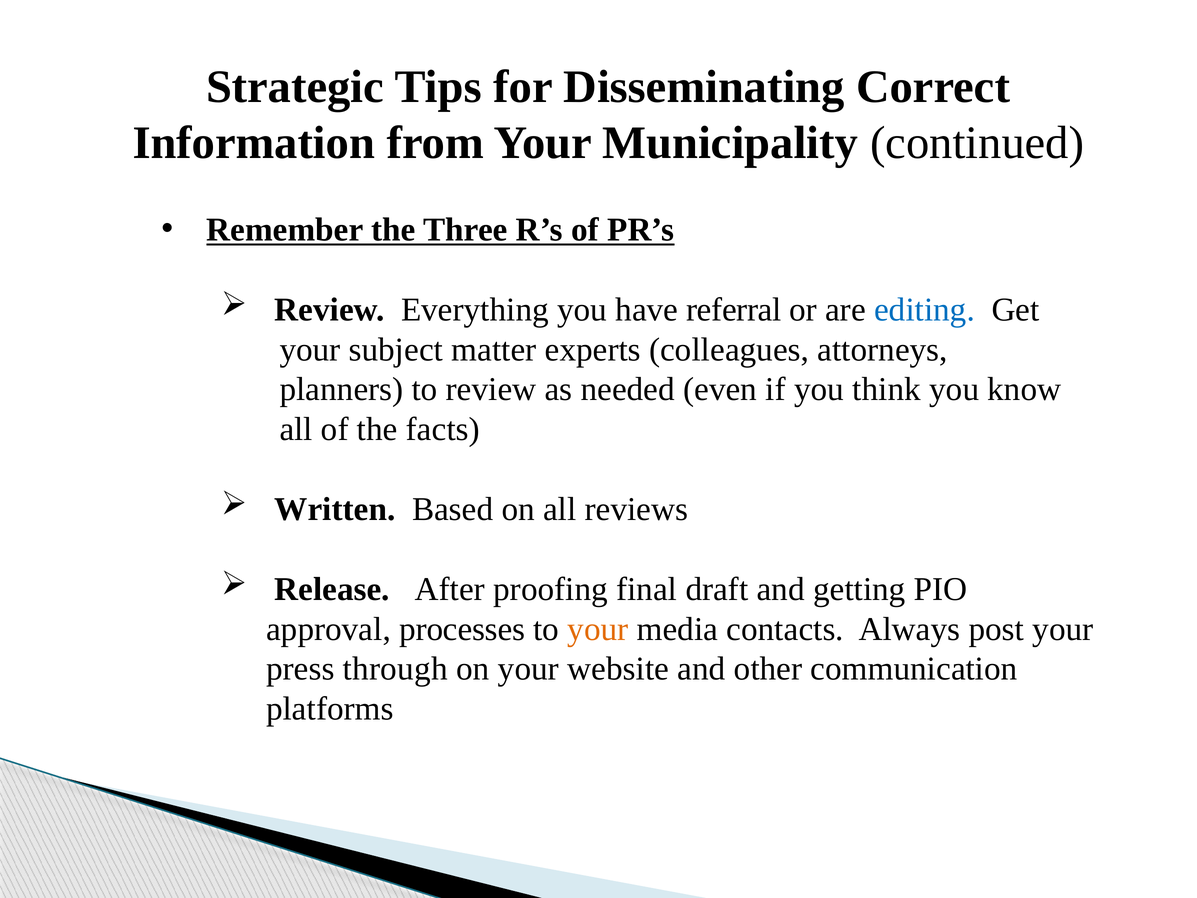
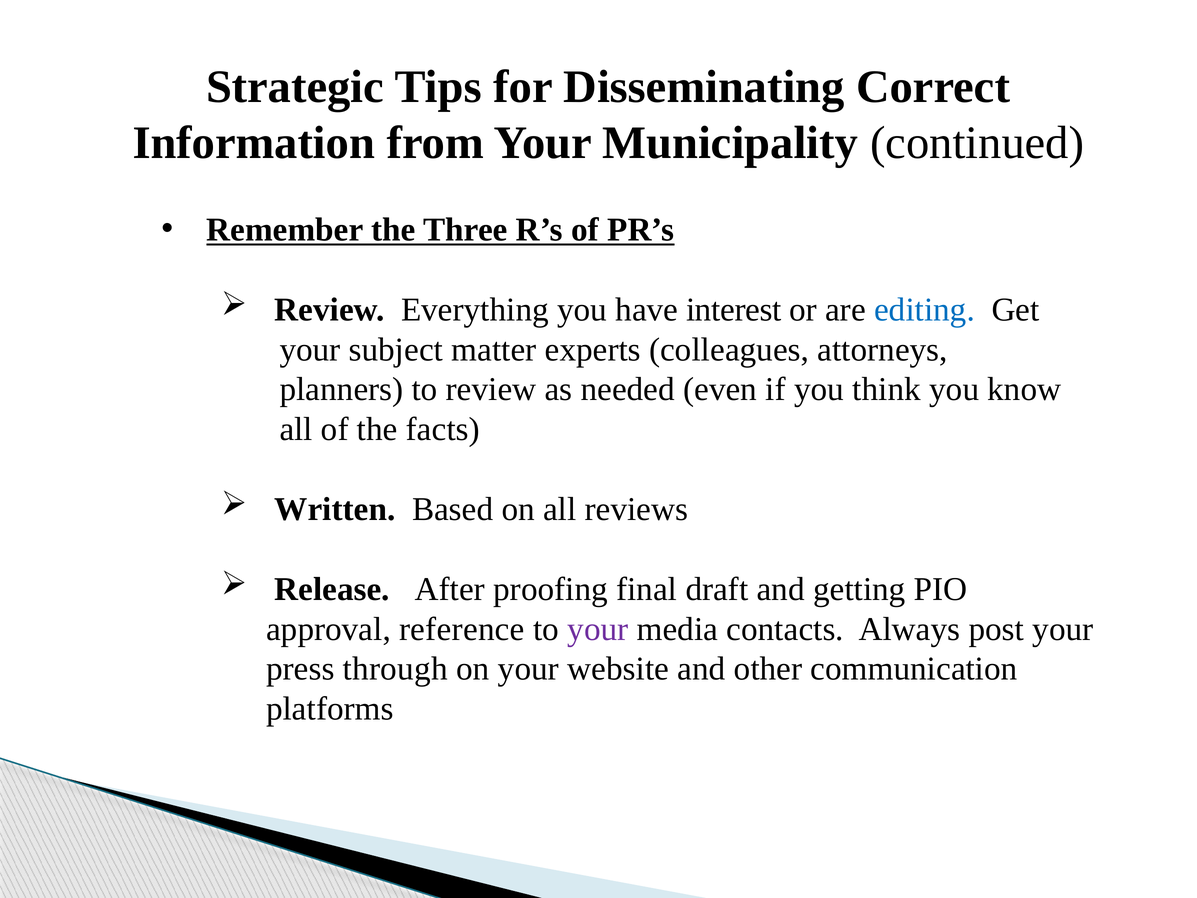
referral: referral -> interest (734, 310)
processes: processes -> reference (462, 629)
your colour: orange -> purple (598, 629)
